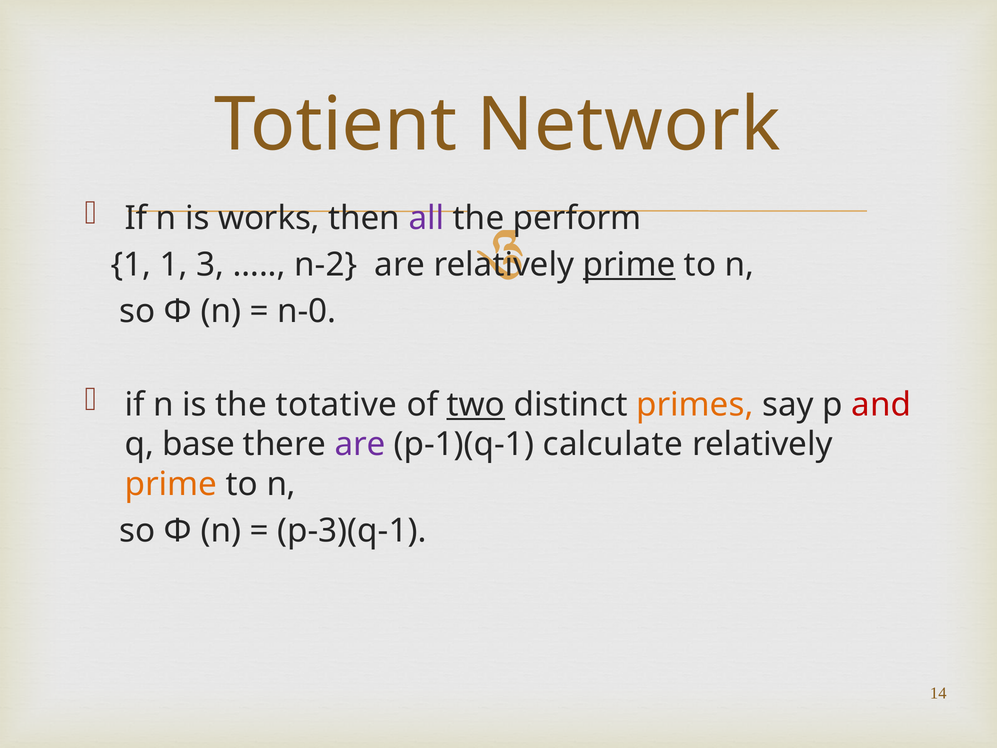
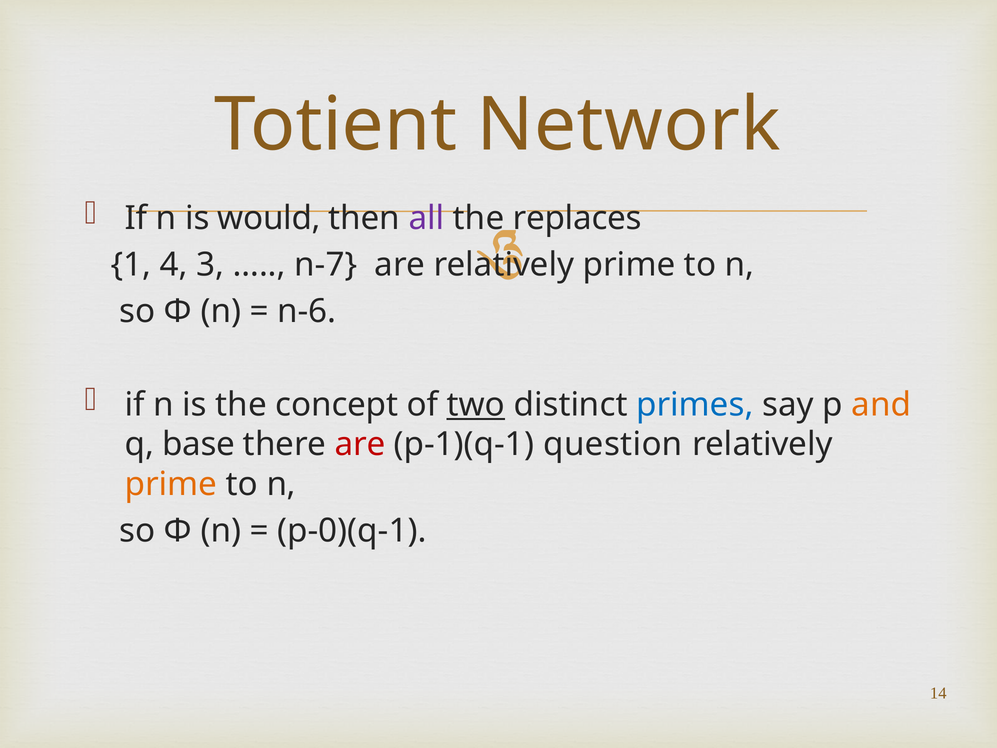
works: works -> would (269, 218)
perform: perform -> replaces (577, 218)
1 1: 1 -> 4 (174, 265)
n-2: n-2 -> n-7 (326, 265)
prime underline: present -> none (629, 265)
n-0: n-0 -> n-6 (307, 311)
totative: totative -> concept (337, 404)
primes colour: orange -> blue (695, 404)
and colour: red -> orange (881, 404)
are colour: purple -> red (360, 444)
calculate: calculate -> question (613, 444)
p-3)(q-1: p-3)(q-1 -> p-0)(q-1 (352, 531)
